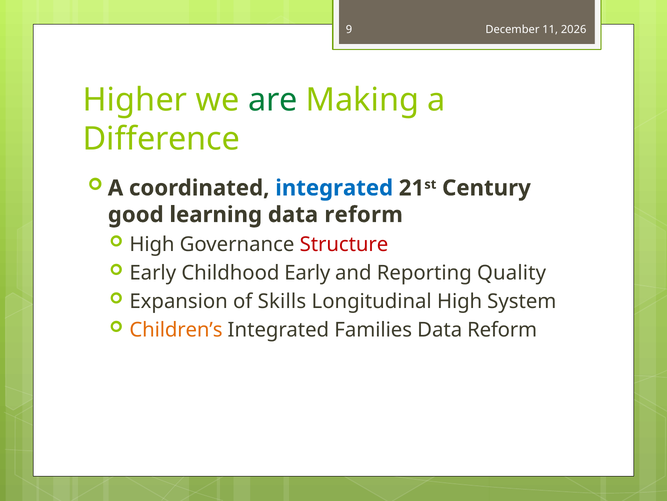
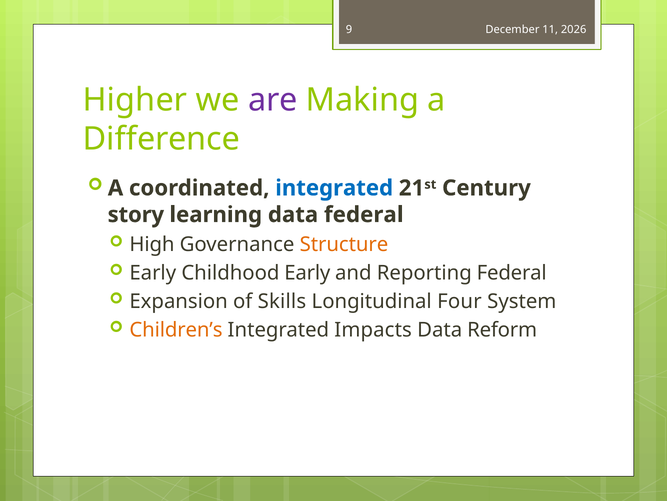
are colour: green -> purple (273, 100)
good: good -> story (136, 214)
learning data reform: reform -> federal (364, 214)
Structure colour: red -> orange (344, 244)
Reporting Quality: Quality -> Federal (512, 272)
Longitudinal High: High -> Four (459, 301)
Families: Families -> Impacts (373, 329)
